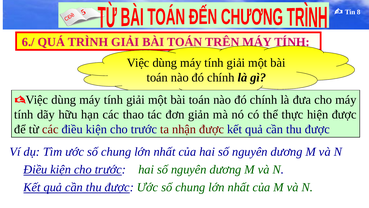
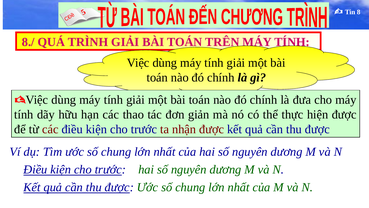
6./: 6./ -> 8./ (28, 42)
